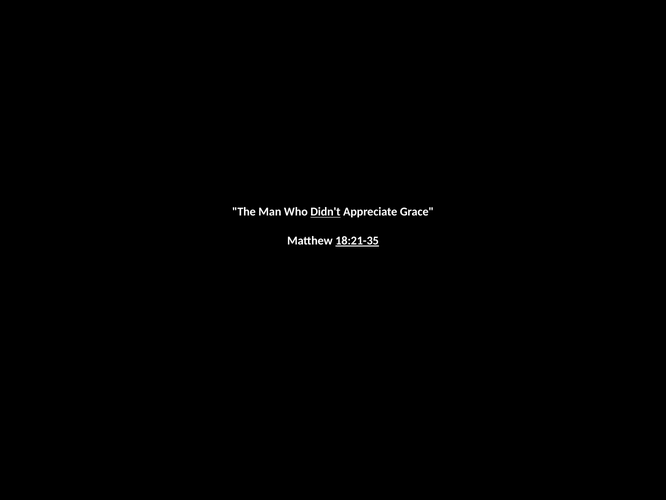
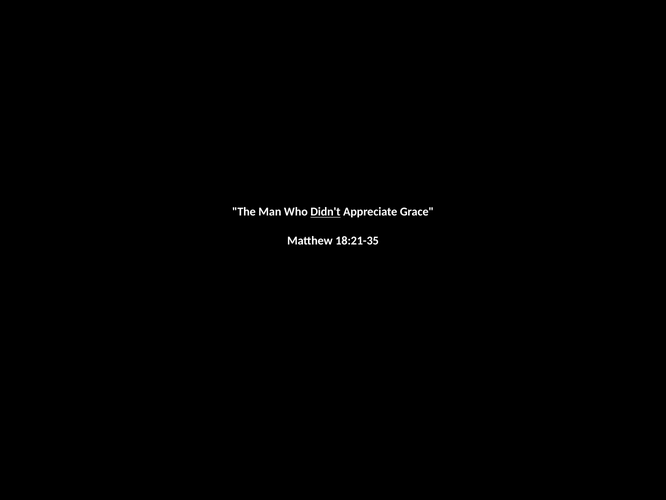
18:21-35 underline: present -> none (357, 241)
